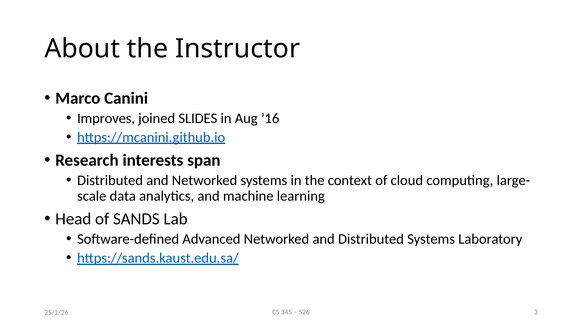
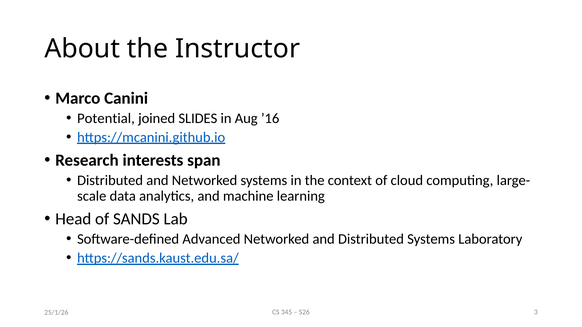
Improves: Improves -> Potential (106, 118)
